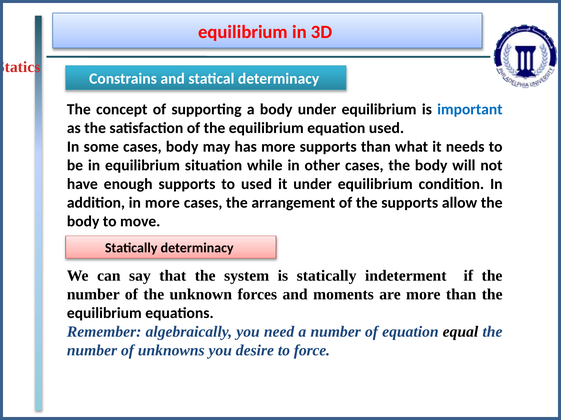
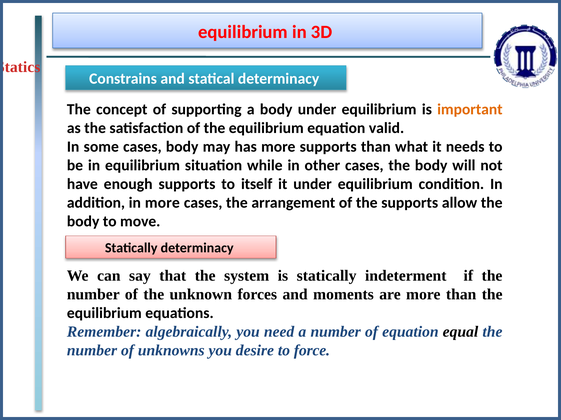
important colour: blue -> orange (470, 110)
equation used: used -> valid (387, 128)
to used: used -> itself (257, 184)
